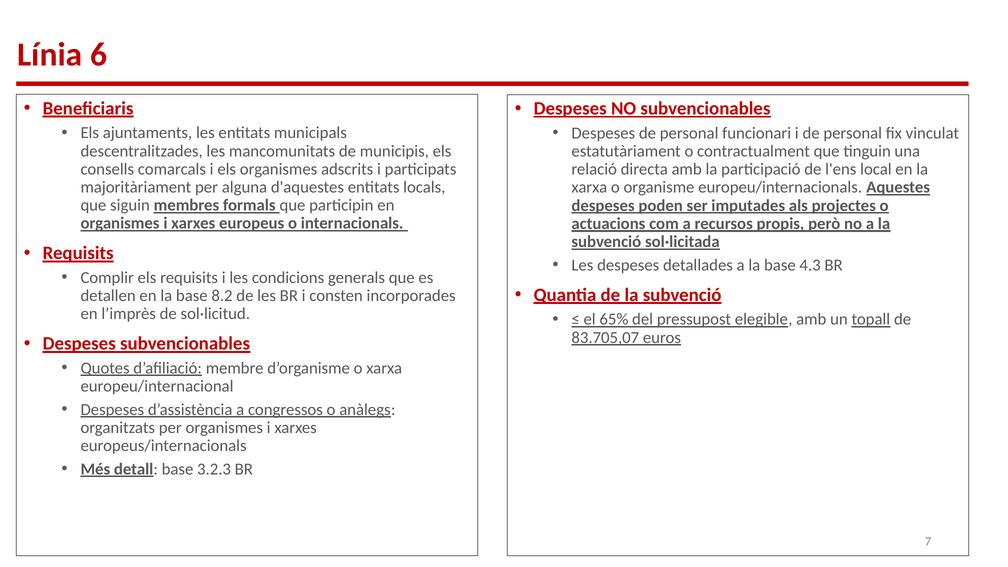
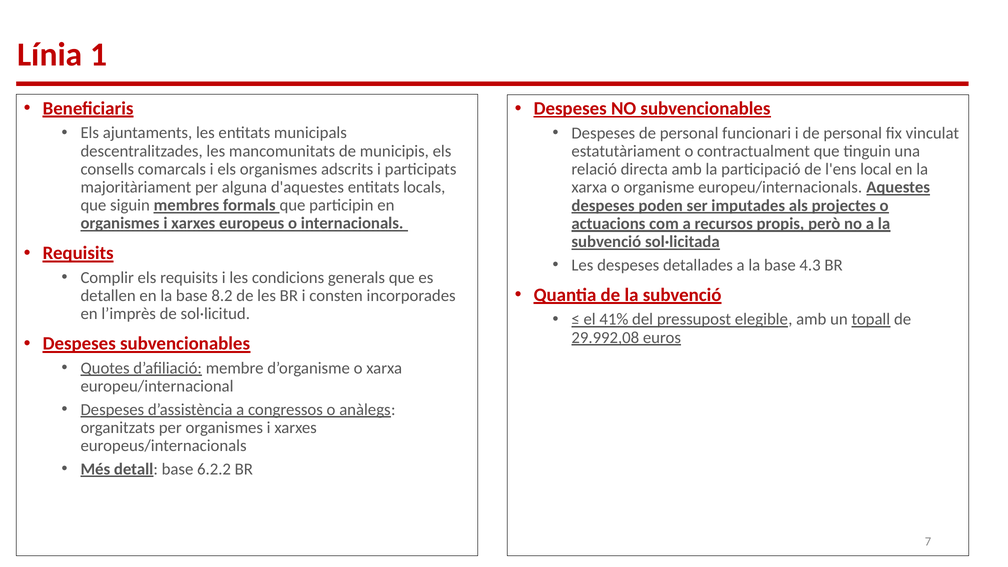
6: 6 -> 1 (99, 55)
65%: 65% -> 41% (614, 319)
83.705,07: 83.705,07 -> 29.992,08 (605, 338)
3.2.3: 3.2.3 -> 6.2.2 (214, 469)
